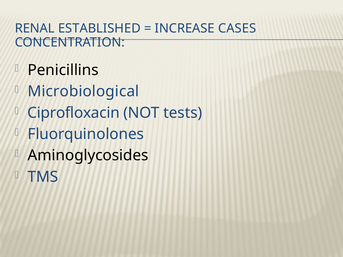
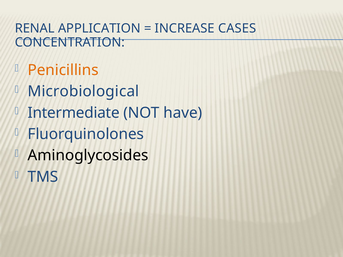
ESTABLISHED: ESTABLISHED -> APPLICATION (99, 28)
Penicillins colour: black -> orange (63, 70)
Ciprofloxacin: Ciprofloxacin -> Intermediate (74, 113)
tests: tests -> have (183, 113)
